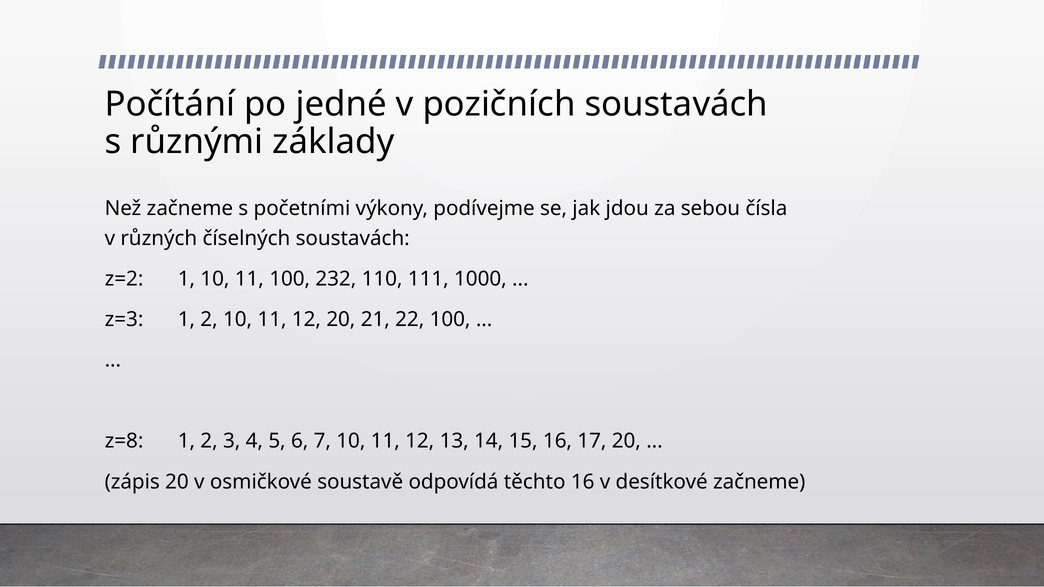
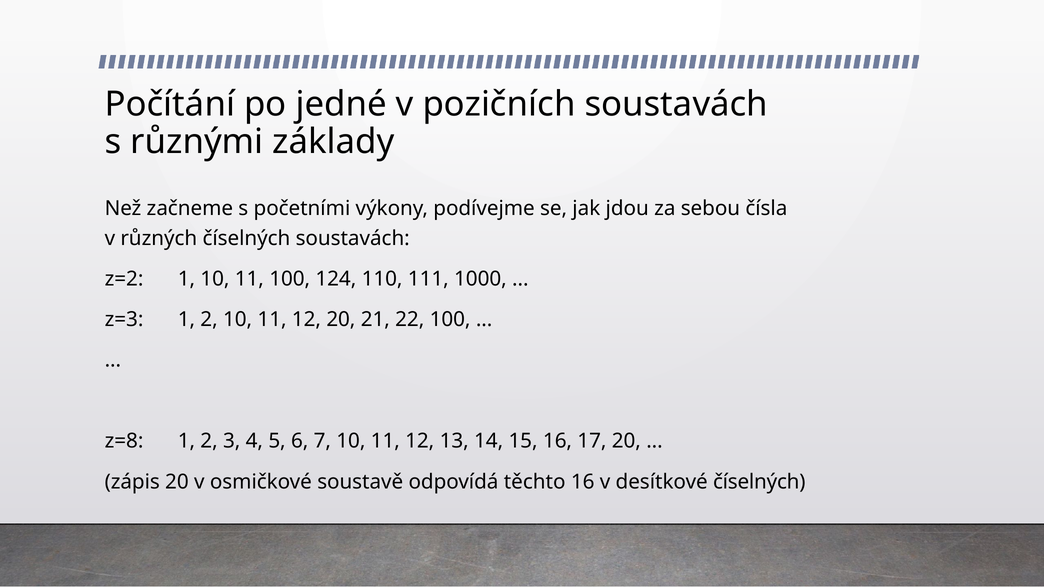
232: 232 -> 124 (336, 279)
desítkové začneme: začneme -> číselných (759, 482)
